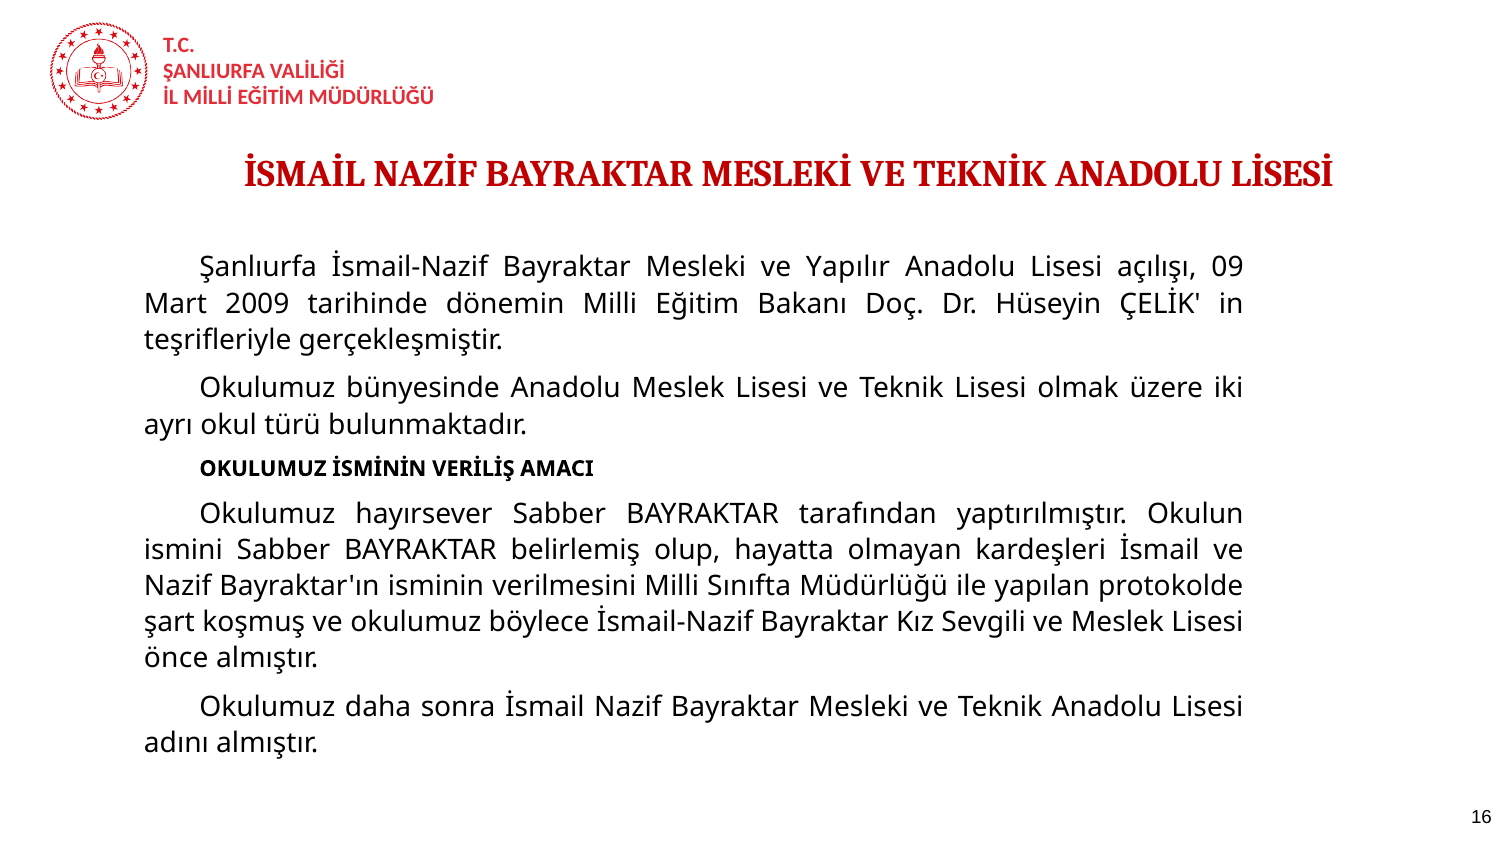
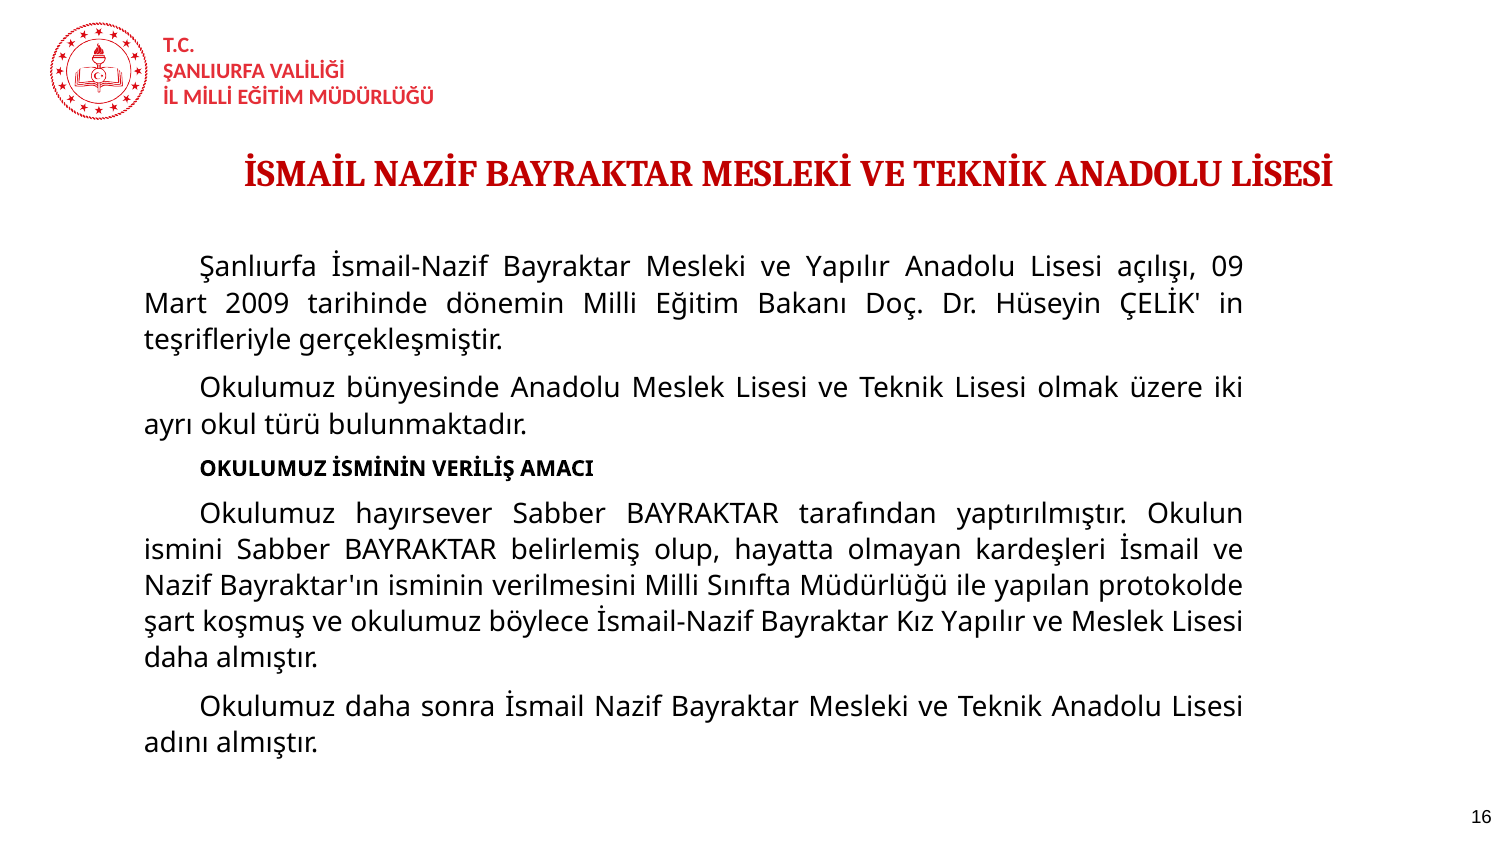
Kız Sevgili: Sevgili -> Yapılır (983, 623)
önce: önce -> daha (177, 659)
